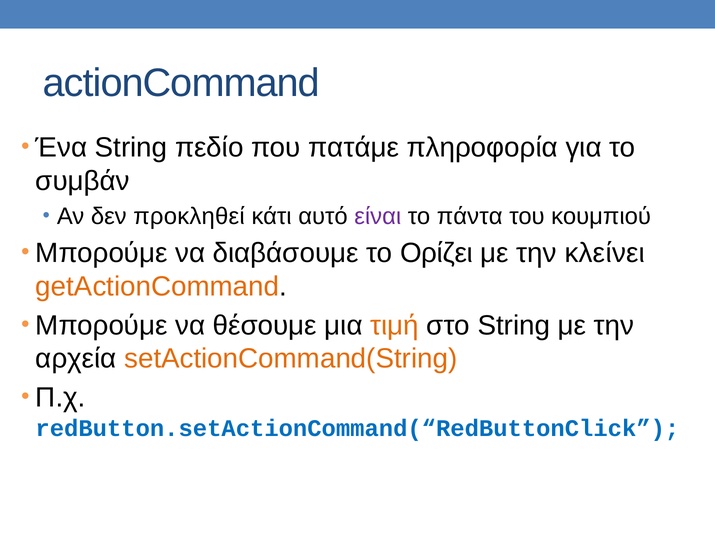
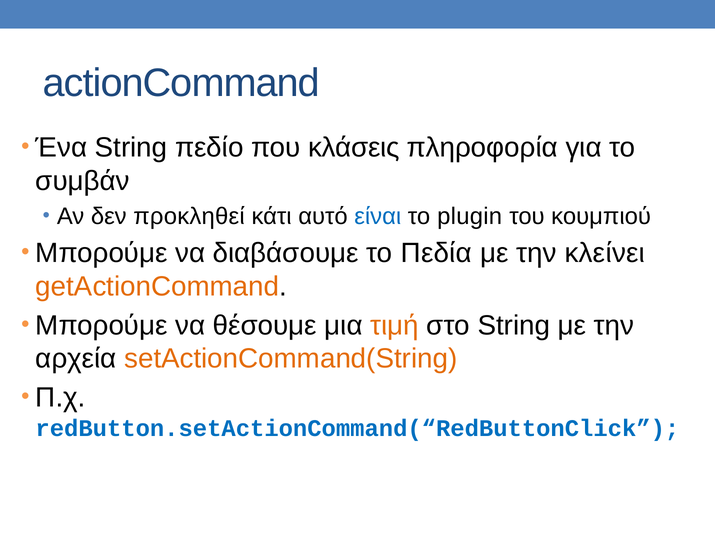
πατάμε: πατάμε -> κλάσεις (354, 147)
είναι colour: purple -> blue (378, 216)
πάντα: πάντα -> plugin (470, 216)
Ορίζει: Ορίζει -> Πεδία (436, 253)
